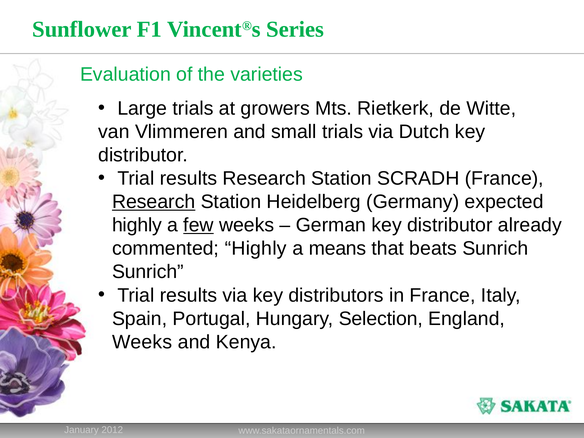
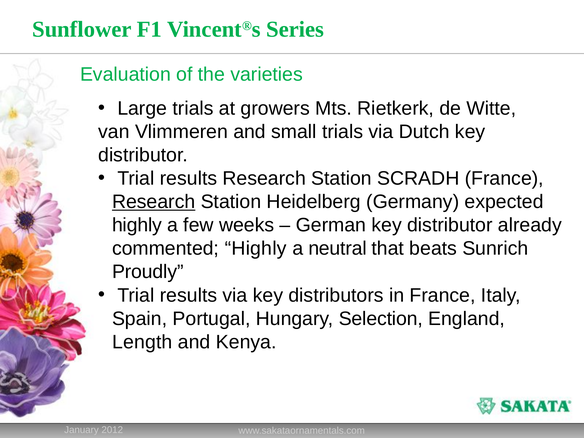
few underline: present -> none (198, 225)
means: means -> neutral (338, 249)
Sunrich: Sunrich -> Proudly (148, 272)
Weeks: Weeks -> Length (142, 342)
